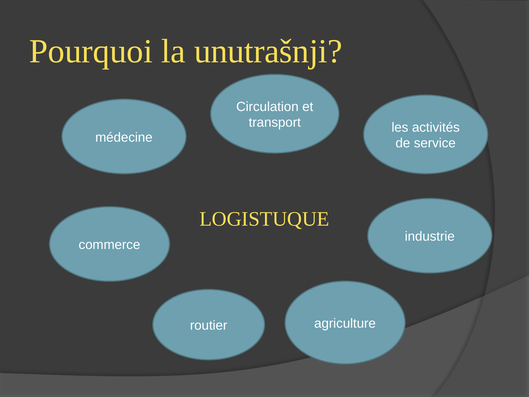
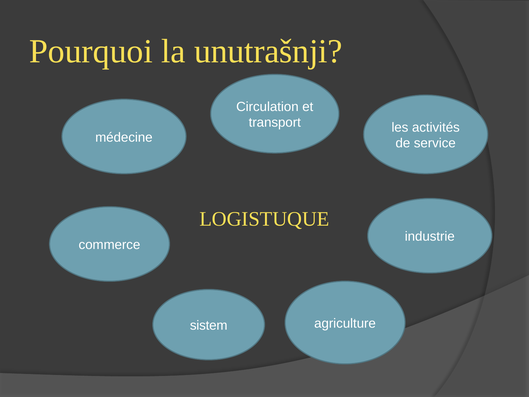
routier: routier -> sistem (209, 325)
